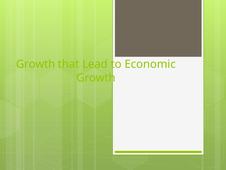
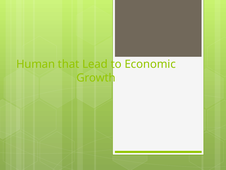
Growth: Growth -> Human (36, 64)
